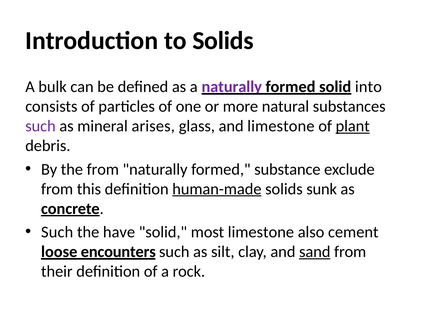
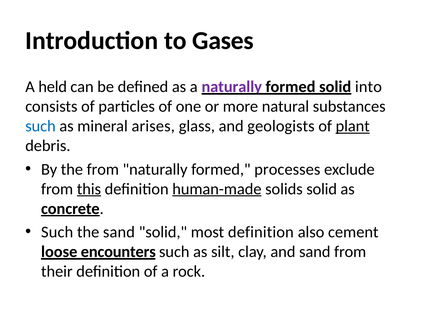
to Solids: Solids -> Gases (223, 41)
bulk: bulk -> held (53, 87)
such colour: purple -> blue (41, 126)
and limestone: limestone -> geologists (281, 126)
substance: substance -> processes (287, 169)
this underline: none -> present (89, 189)
solids sunk: sunk -> solid (322, 189)
the have: have -> sand (119, 232)
most limestone: limestone -> definition (261, 232)
sand underline: present -> none (315, 252)
